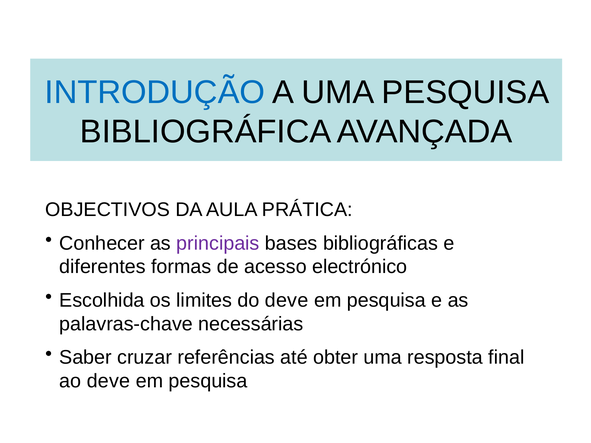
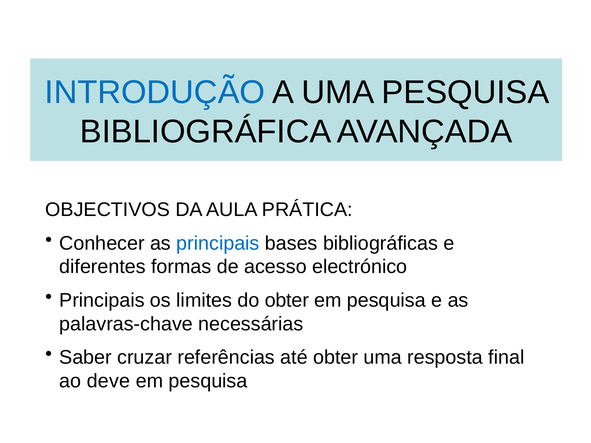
principais colour: purple -> blue (218, 243)
Escolhida: Escolhida -> Principais (102, 300)
do deve: deve -> obter (287, 300)
